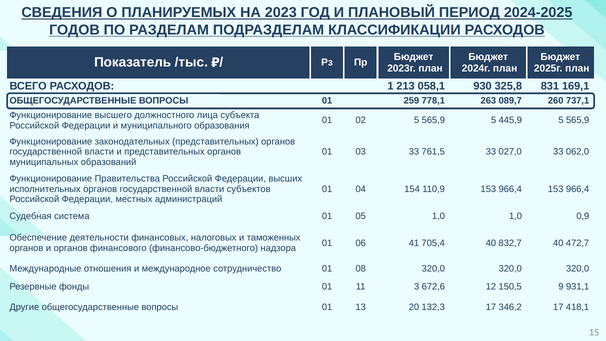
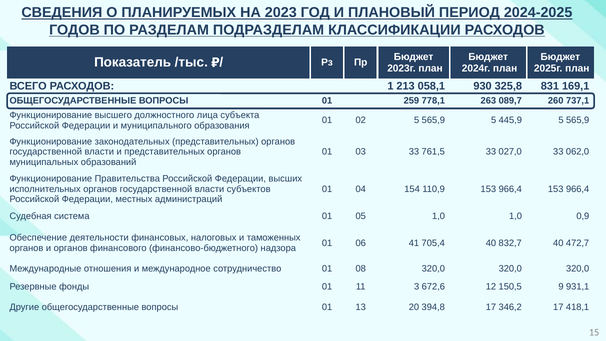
132,3: 132,3 -> 394,8 (433, 307)
